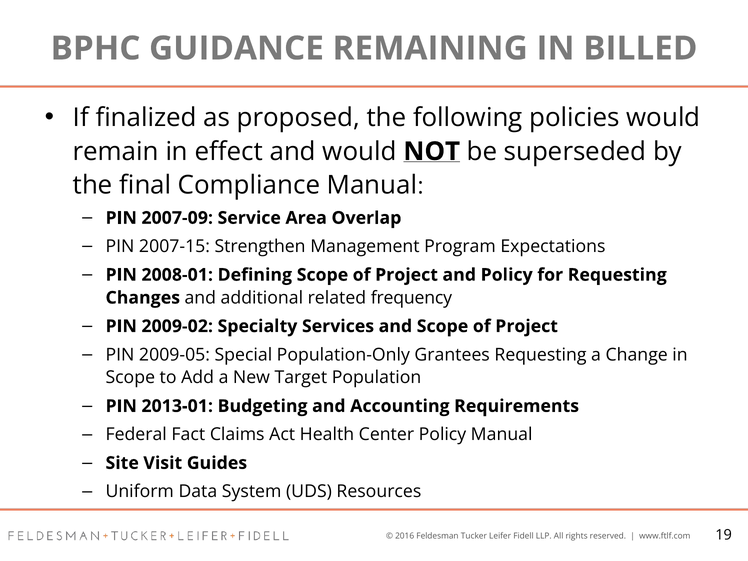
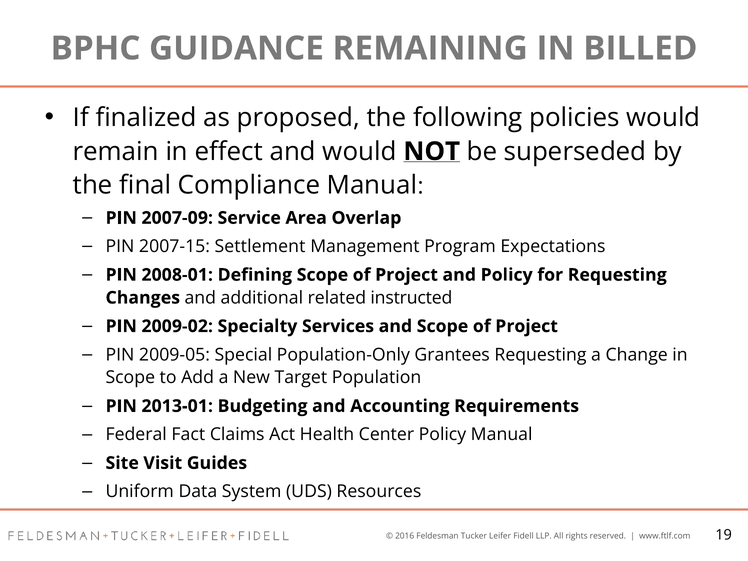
Strengthen: Strengthen -> Settlement (260, 246)
frequency: frequency -> instructed (411, 298)
